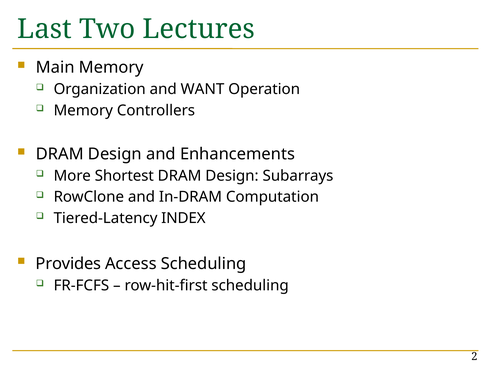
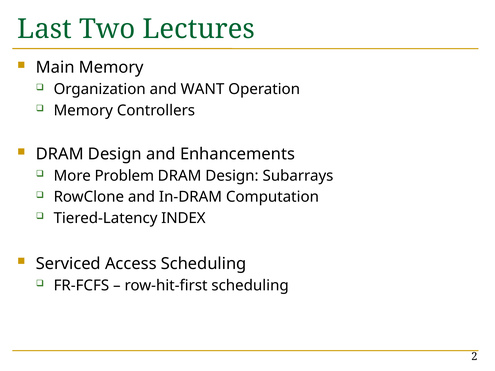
Shortest: Shortest -> Problem (124, 176)
Provides: Provides -> Serviced (68, 264)
